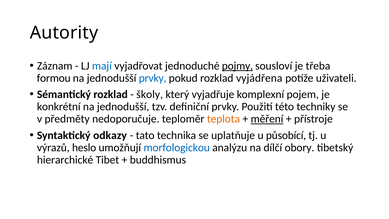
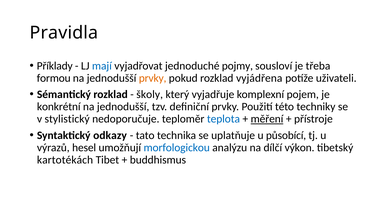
Autority: Autority -> Pravidla (64, 33)
Záznam: Záznam -> Příklady (55, 66)
pojmy underline: present -> none (237, 66)
prvky colour: blue -> orange (153, 78)
předměty: předměty -> stylistický (67, 119)
teplota colour: orange -> blue (223, 119)
heslo: heslo -> hesel (84, 147)
obory: obory -> výkon (300, 147)
hierarchické: hierarchické -> kartotékách (65, 160)
